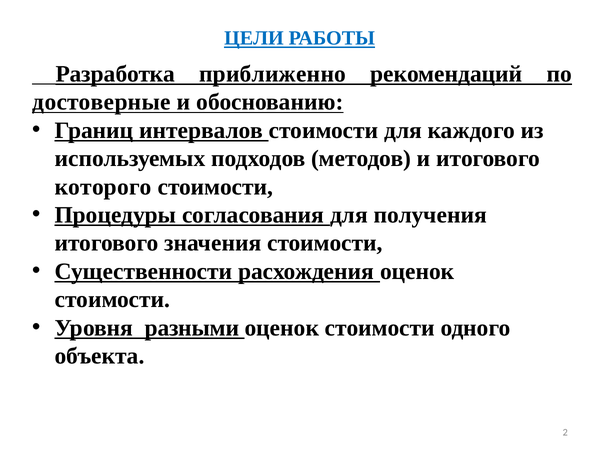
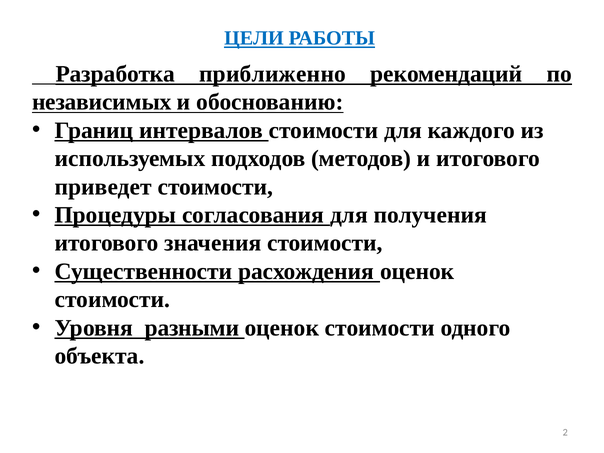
достоверные: достоверные -> независимых (102, 102)
которого: которого -> приведет (103, 187)
